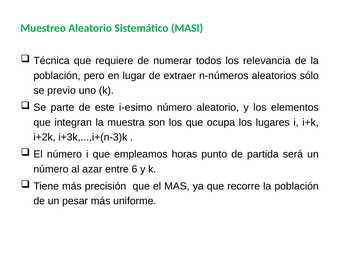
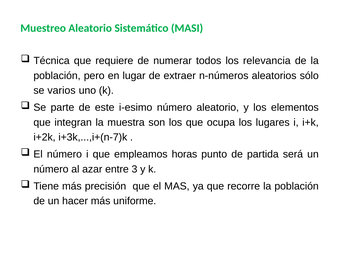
previo: previo -> varios (62, 91)
i+3k,...,i+(n-3)k: i+3k,...,i+(n-3)k -> i+3k,...,i+(n-7)k (93, 137)
6: 6 -> 3 (134, 169)
pesar: pesar -> hacer (75, 201)
